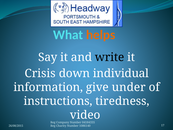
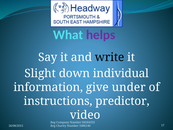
helps colour: orange -> purple (101, 35)
Crisis: Crisis -> Slight (40, 73)
tiredness: tiredness -> predictor (122, 101)
